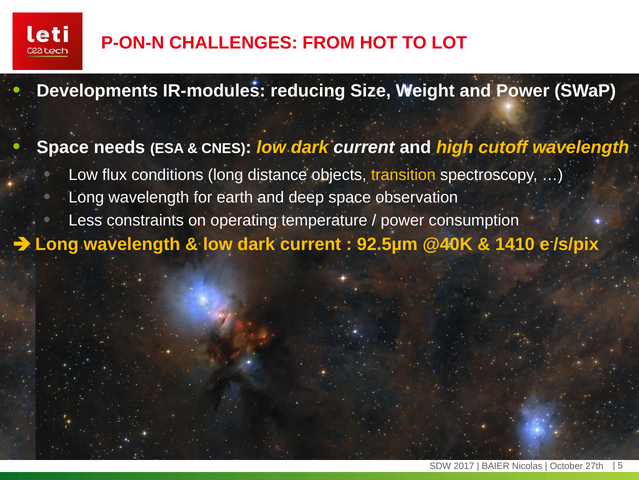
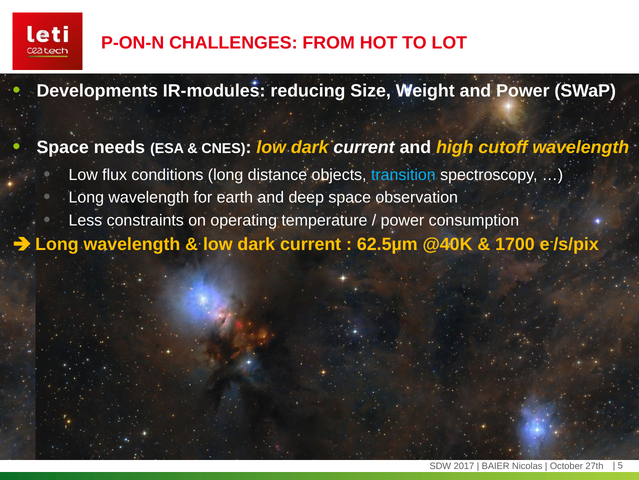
transition colour: yellow -> light blue (403, 175)
92.5µm: 92.5µm -> 62.5µm (387, 244)
1410: 1410 -> 1700 (515, 244)
